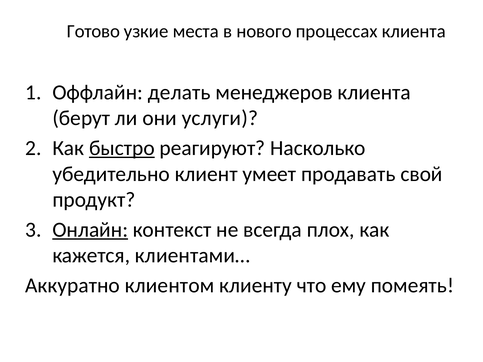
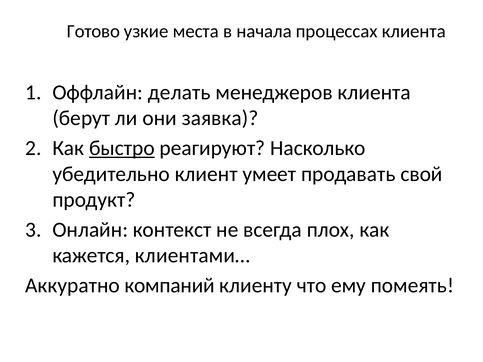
нового: нового -> начала (264, 31)
услуги: услуги -> заявка (220, 118)
Онлайн underline: present -> none (90, 230)
клиентом: клиентом -> компаний (170, 286)
